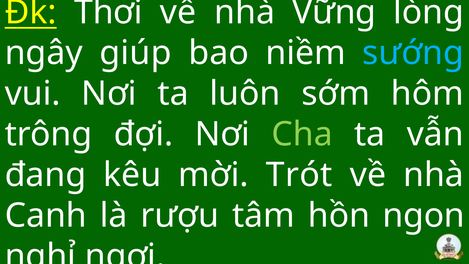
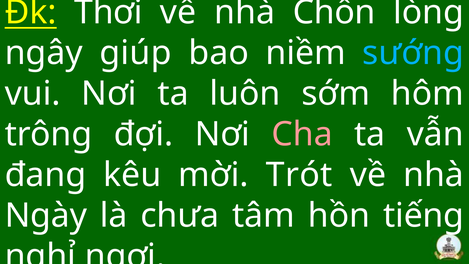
Vững: Vững -> Chốn (334, 12)
Cha colour: light green -> pink (302, 134)
Canh: Canh -> Ngày (46, 216)
rượu: rượu -> chưa (180, 216)
ngon: ngon -> tiếng (424, 216)
